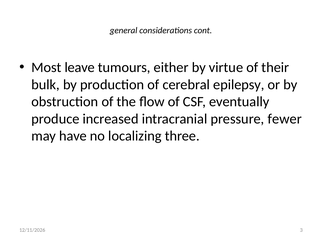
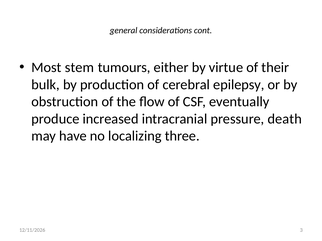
leave: leave -> stem (79, 68)
fewer: fewer -> death (285, 119)
